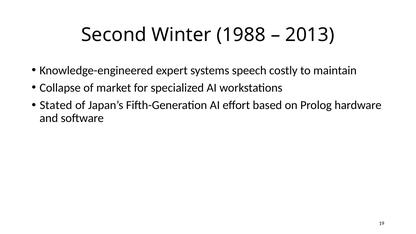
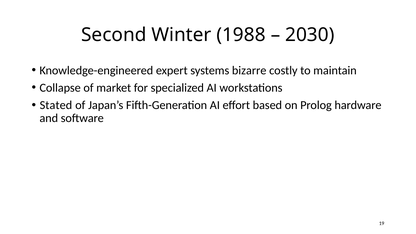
2013: 2013 -> 2030 (310, 35)
speech: speech -> bizarre (249, 70)
